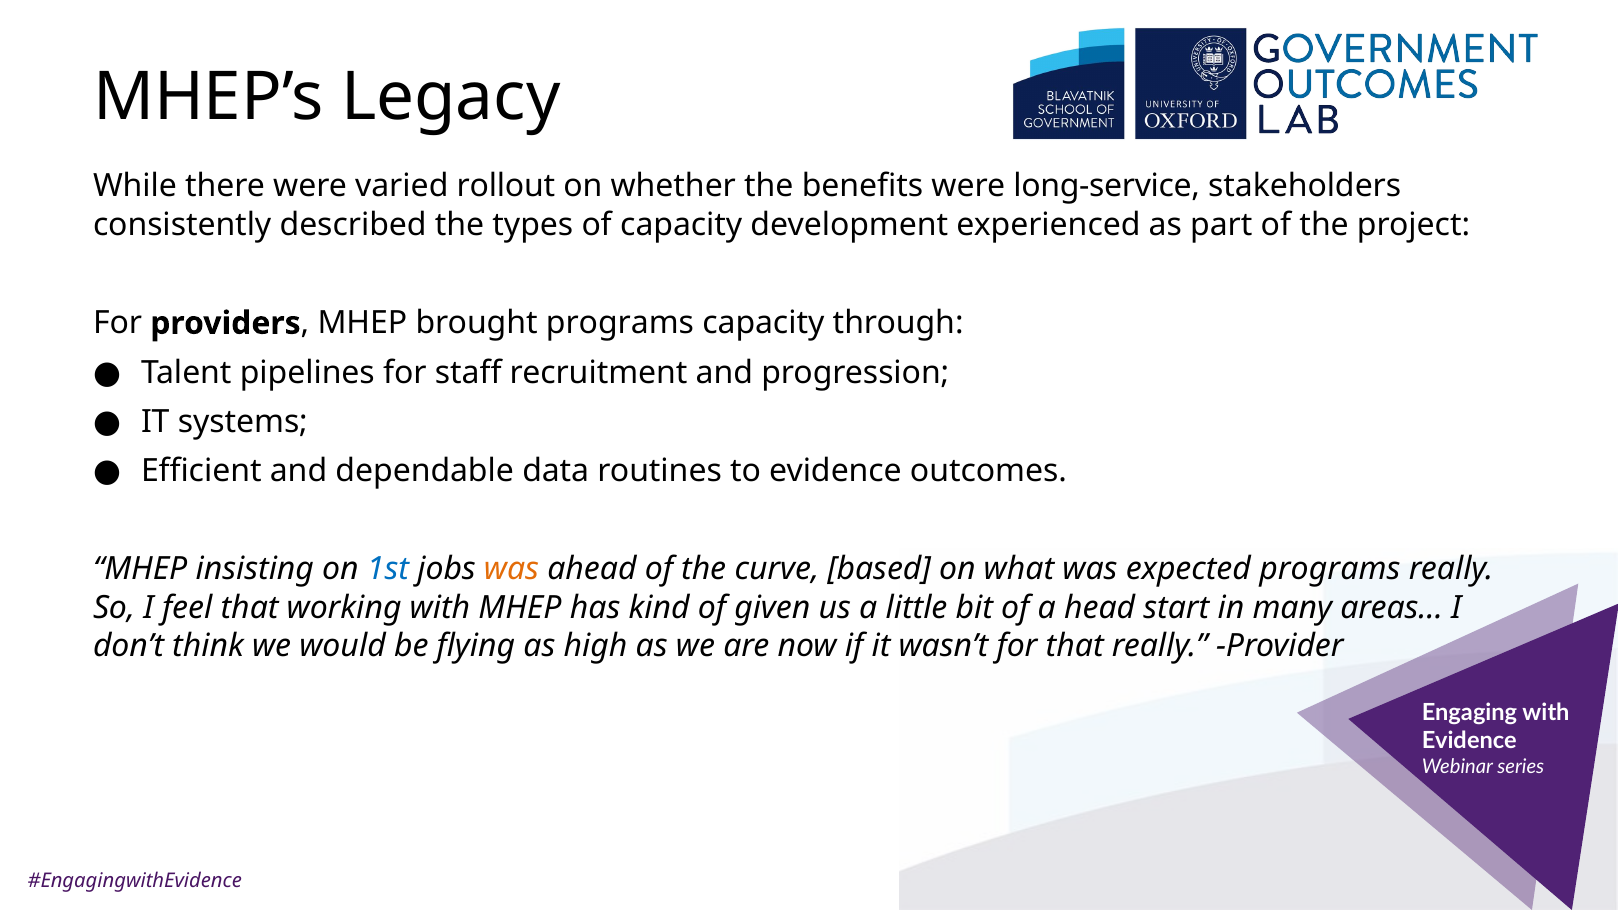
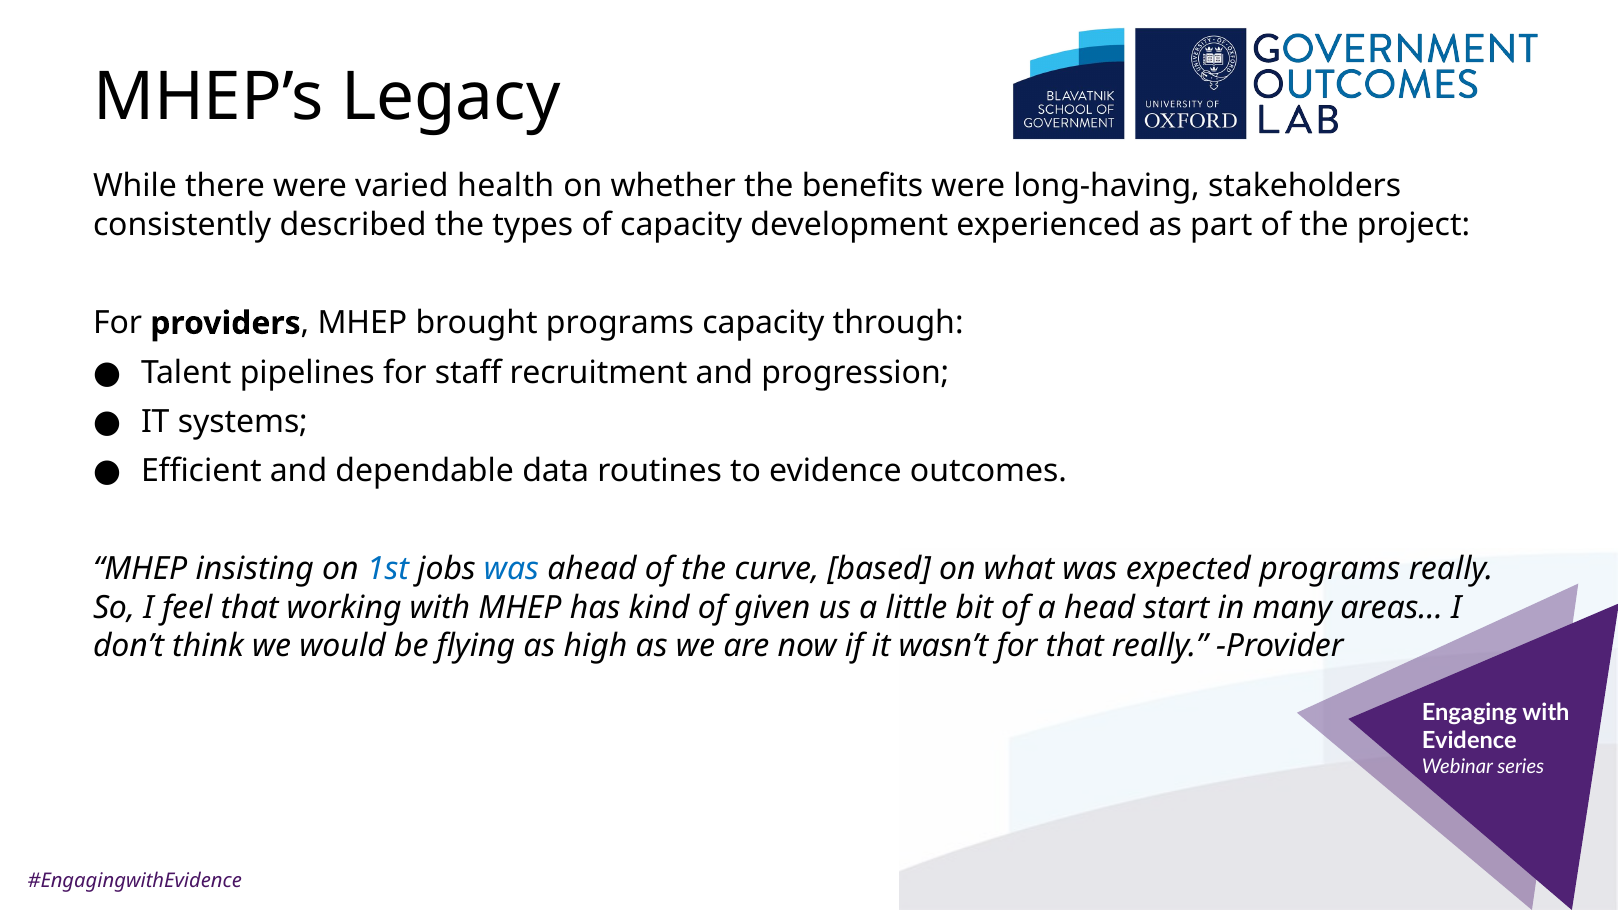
rollout: rollout -> health (506, 186)
long-service: long-service -> long-having (1107, 186)
was colour: orange -> blue (511, 569)
